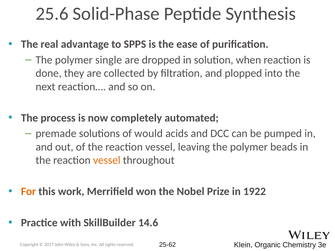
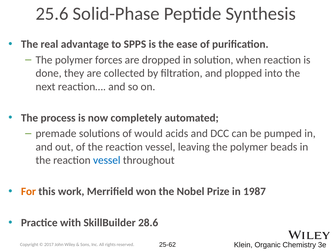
single: single -> forces (109, 60)
vessel colour: orange -> blue (107, 160)
1922: 1922 -> 1987 (255, 192)
14.6: 14.6 -> 28.6 (148, 223)
